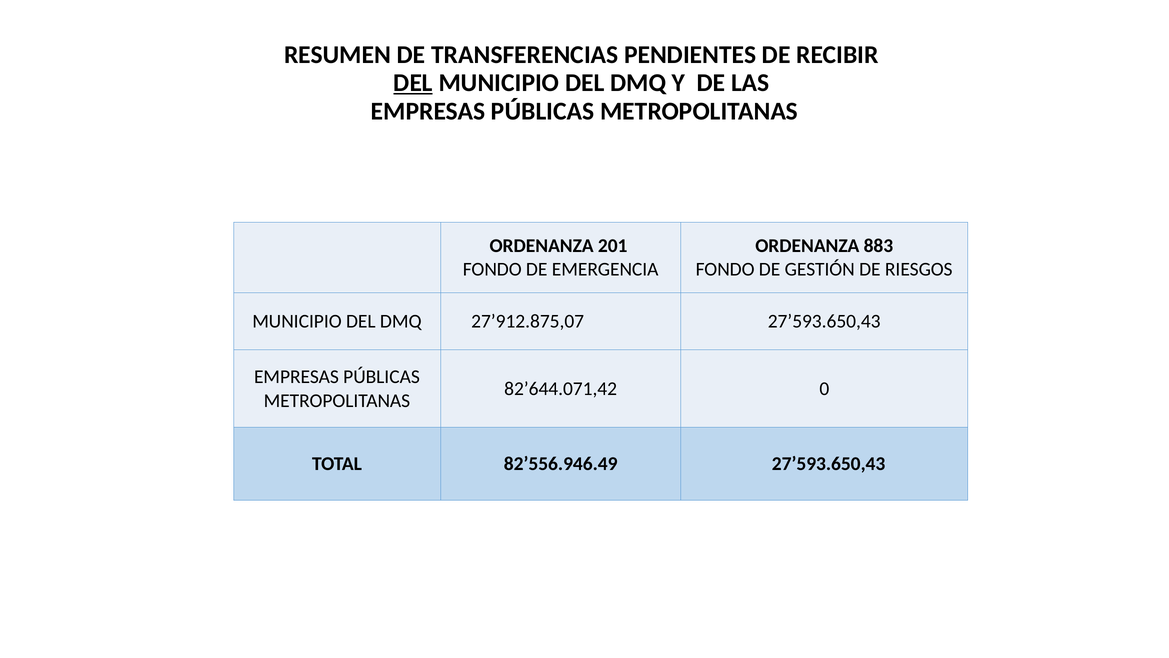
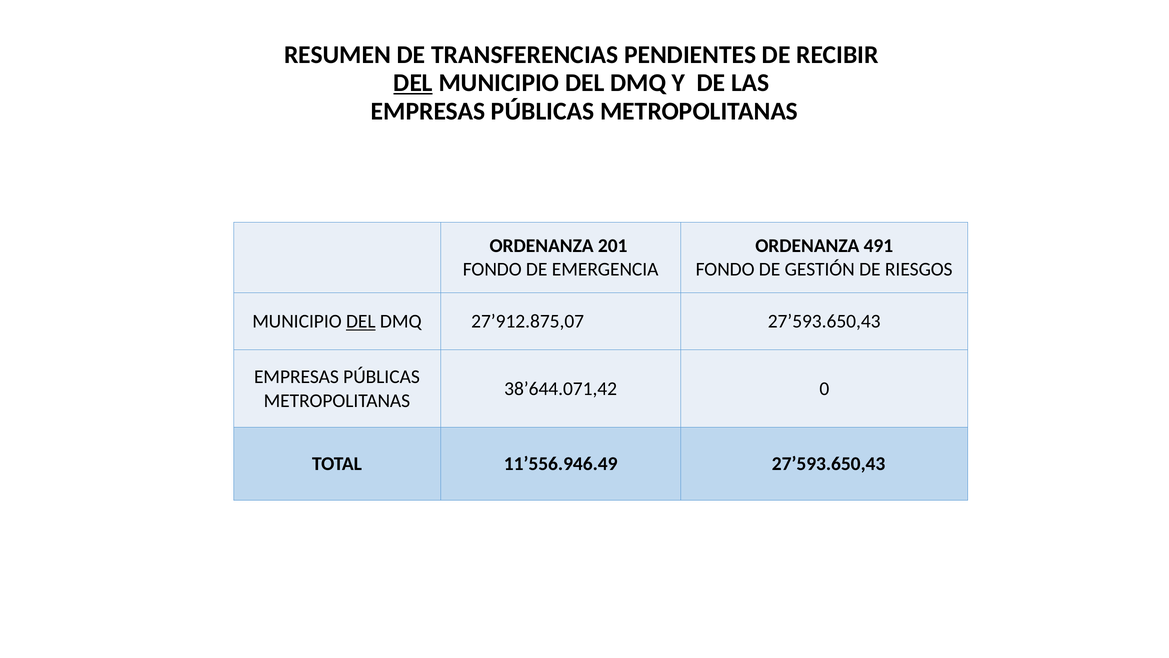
883: 883 -> 491 (878, 246)
DEL underline: none -> present (361, 321)
82’644.071,42: 82’644.071,42 -> 38’644.071,42 (561, 388)
82’556.946.49: 82’556.946.49 -> 11’556.946.49 (561, 464)
